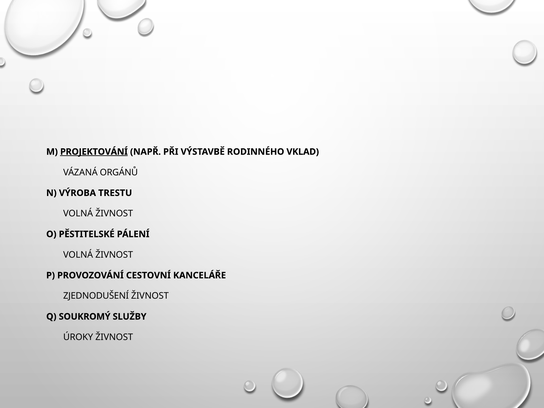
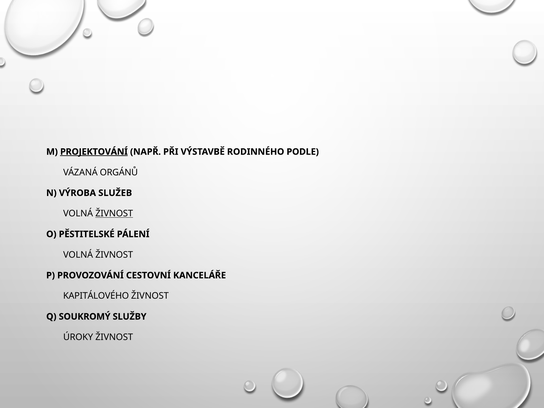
VKLAD: VKLAD -> PODLE (303, 152)
TRESTU: TRESTU -> SLUŽEB (115, 193)
ŽIVNOST underline: none -> present (114, 214)
ZJEDNODUŠENÍ: ZJEDNODUŠENÍ -> KAPITÁLOVÉHO (96, 296)
